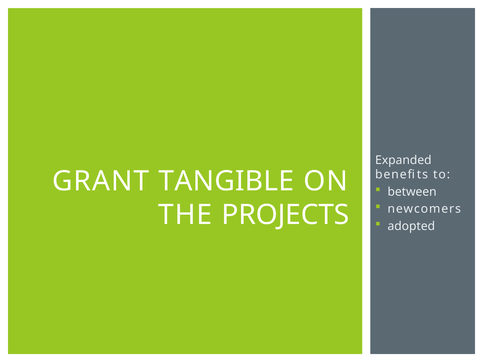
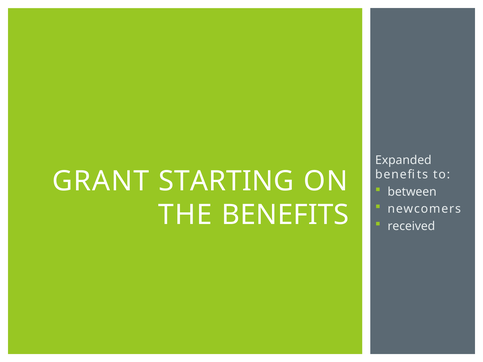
TANGIBLE: TANGIBLE -> STARTING (226, 181)
THE PROJECTS: PROJECTS -> BENEFITS (285, 215)
adopted: adopted -> received (411, 226)
